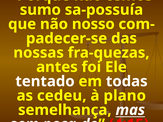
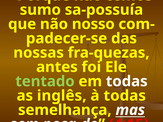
tentado colour: white -> light green (45, 82)
cedeu: cedeu -> inglês (62, 96)
à plano: plano -> todas (125, 96)
